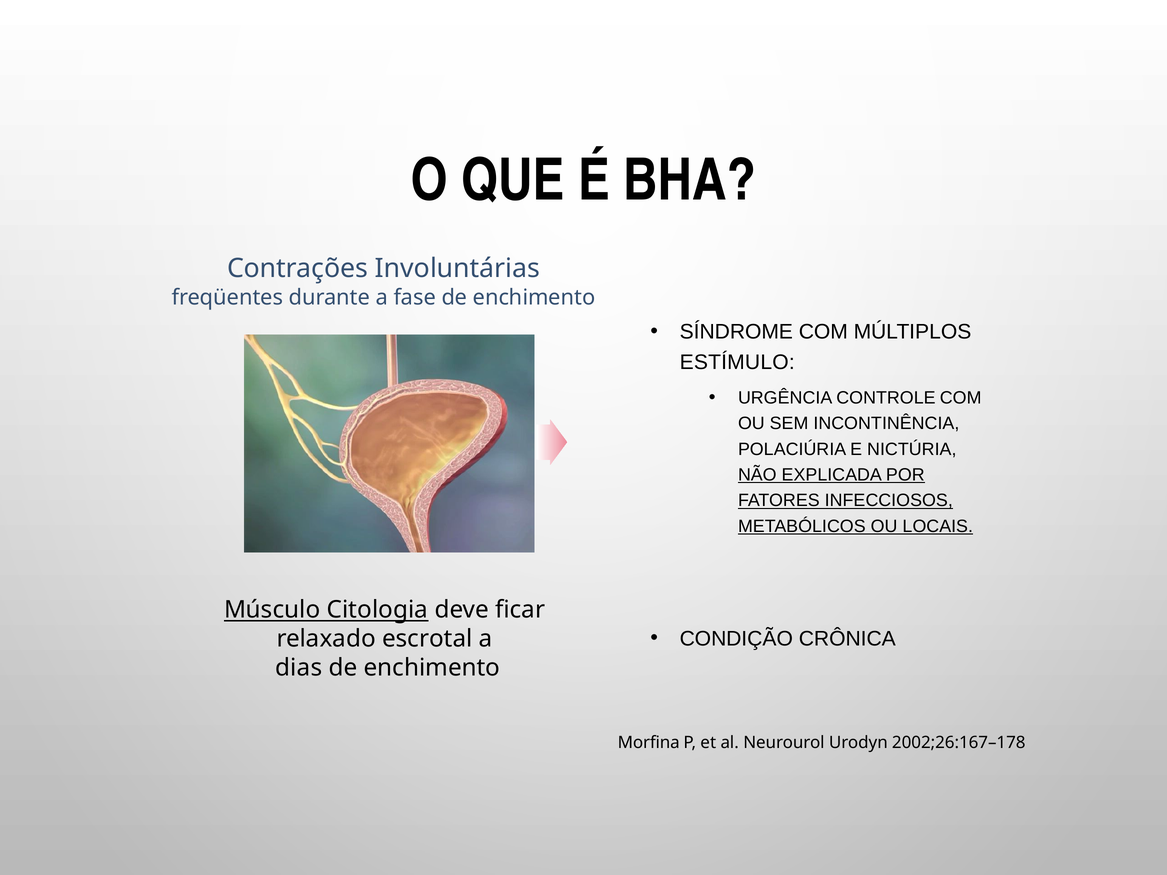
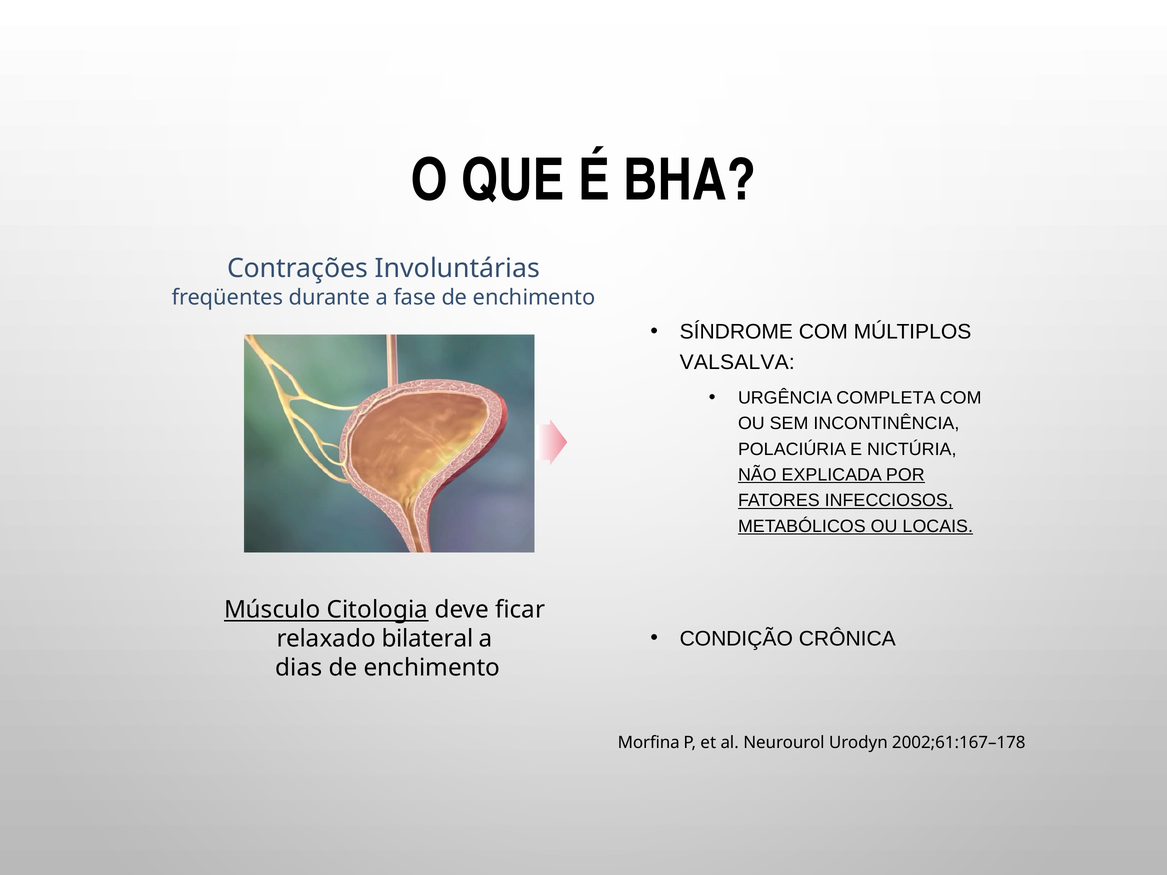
ESTÍMULO: ESTÍMULO -> VALSALVA (737, 362)
CONTROLE: CONTROLE -> COMPLETA (886, 398)
escrotal: escrotal -> bilateral (427, 639)
2002;26:167–178: 2002;26:167–178 -> 2002;61:167–178 (959, 743)
